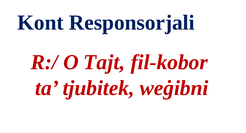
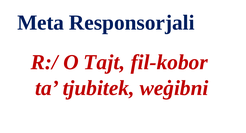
Kont: Kont -> Meta (41, 22)
